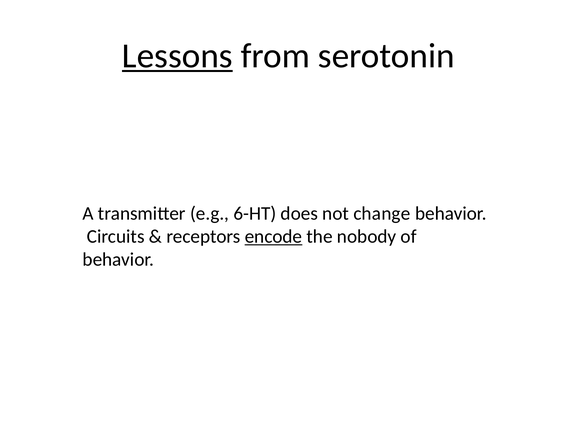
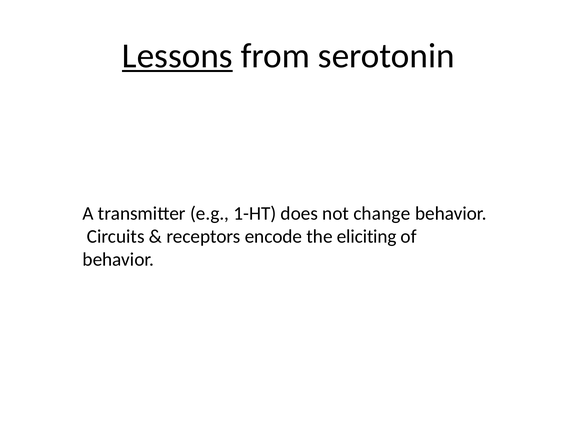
6-HT: 6-HT -> 1-HT (255, 213)
encode underline: present -> none (273, 236)
nobody: nobody -> eliciting (367, 236)
